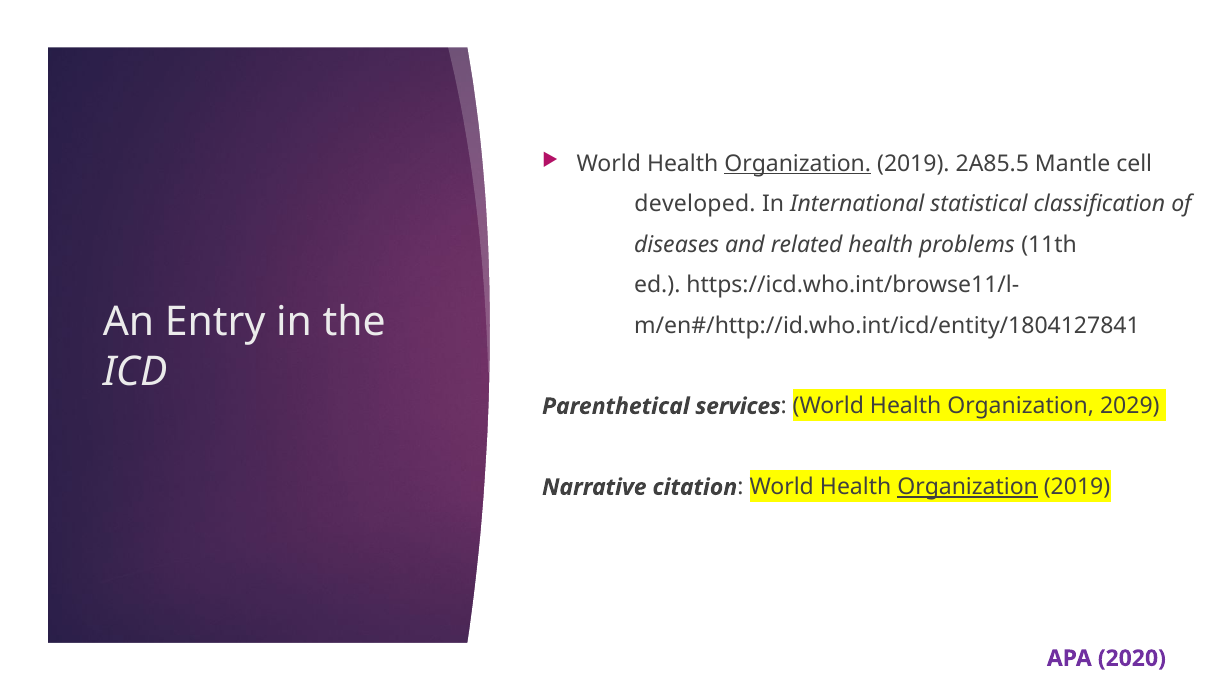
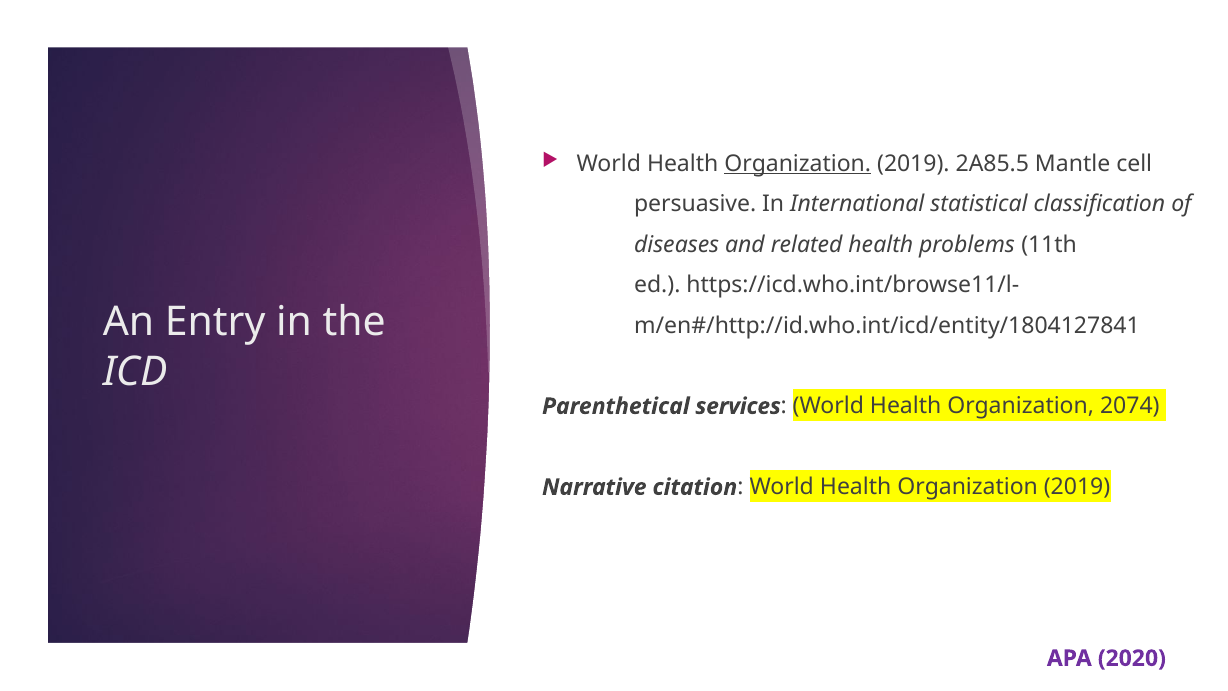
developed: developed -> persuasive (695, 204)
2029: 2029 -> 2074 (1130, 406)
Organization underline: present -> none (968, 487)
